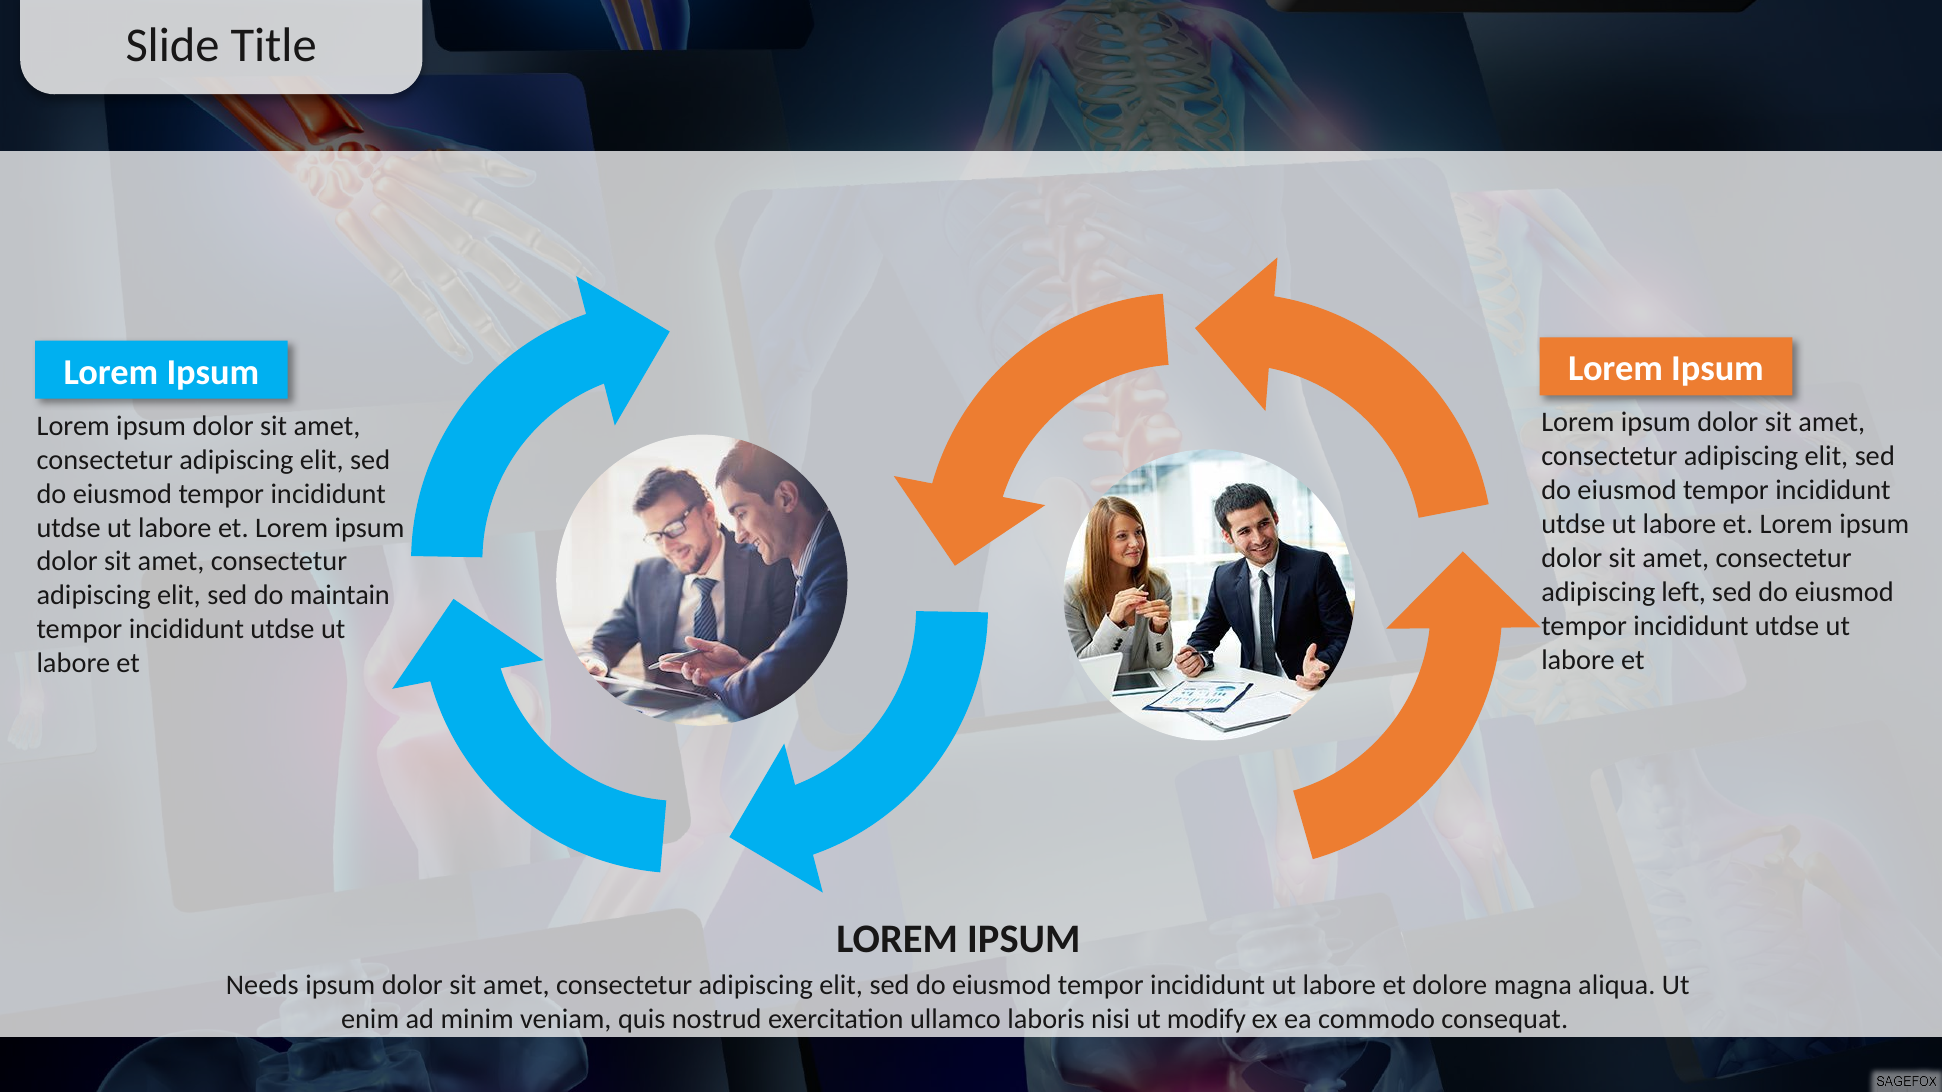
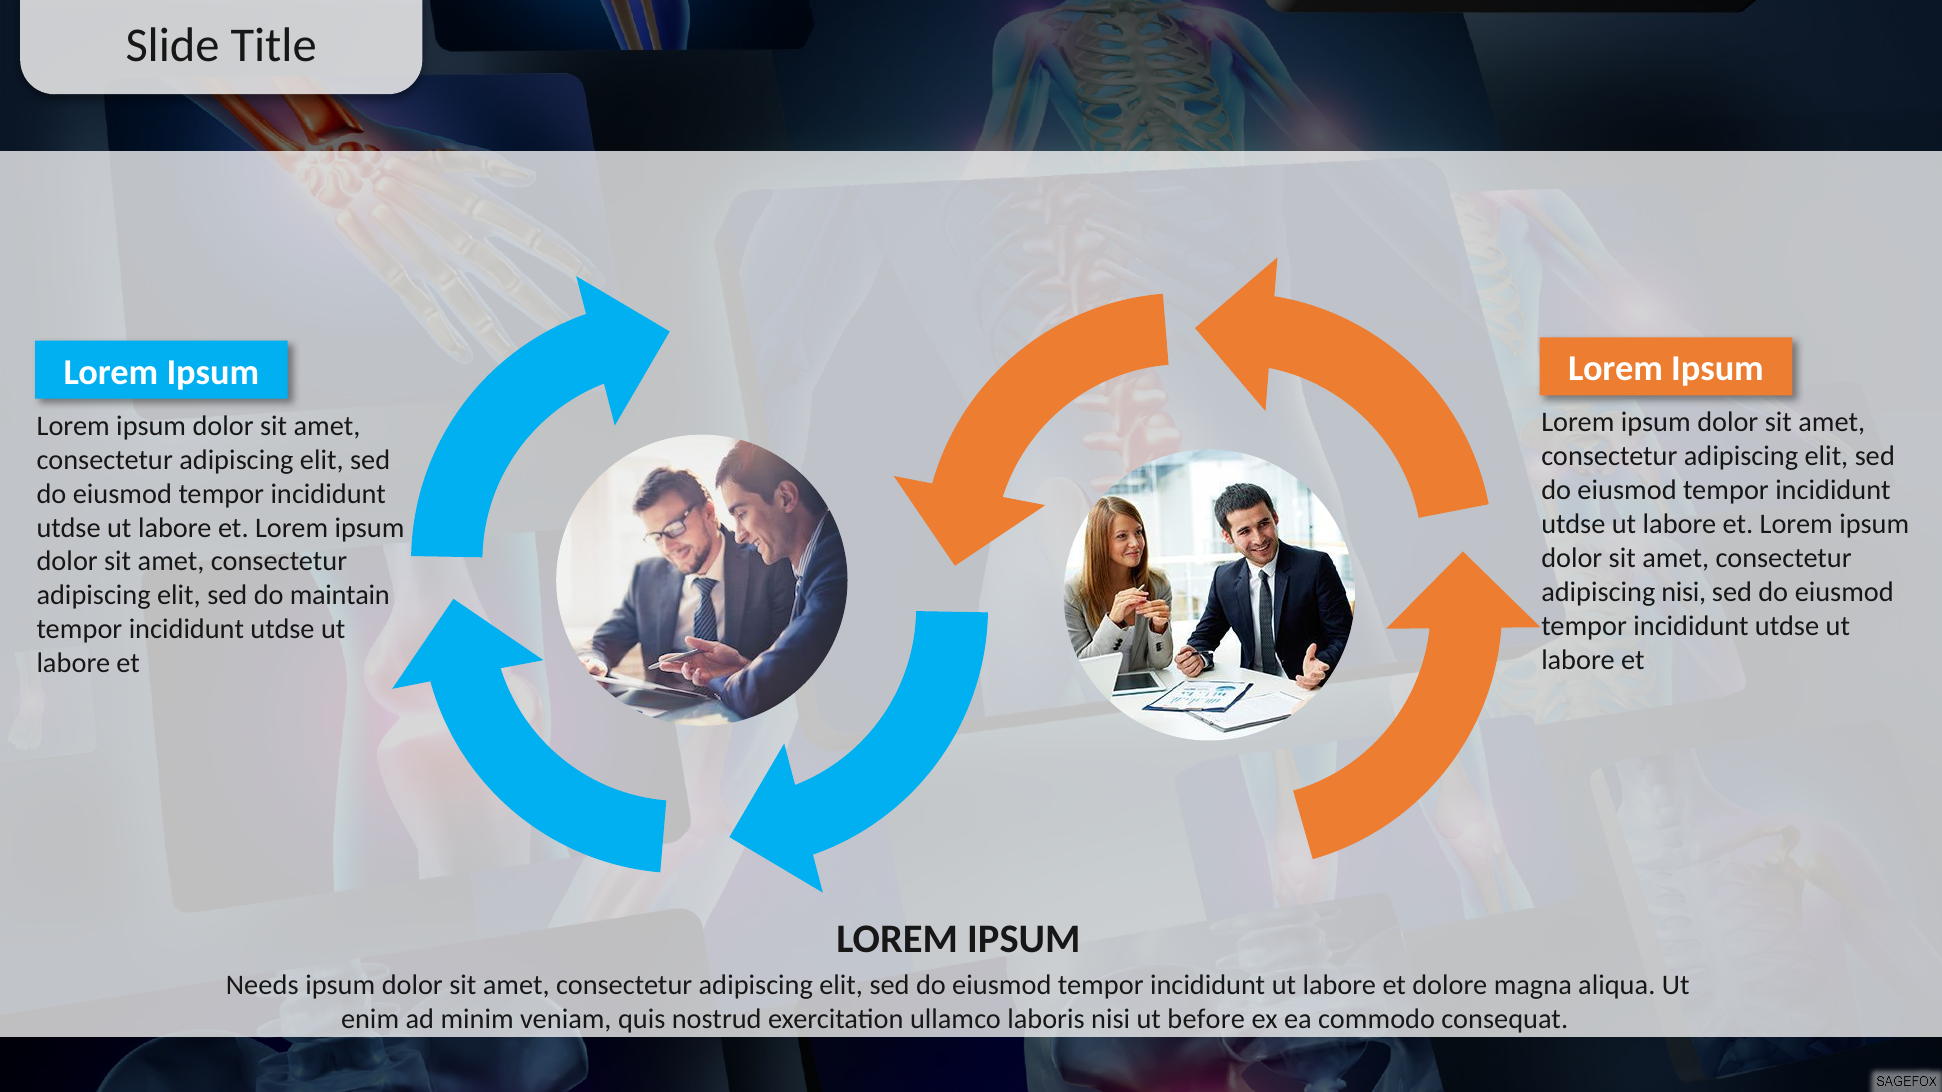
adipiscing left: left -> nisi (1684, 593)
modify: modify -> before (1206, 1020)
